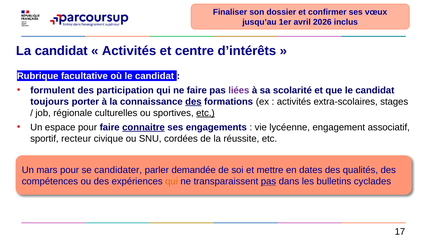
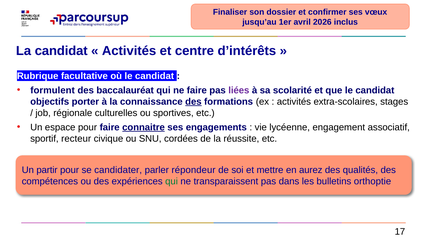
participation: participation -> baccalauréat (125, 90)
toujours: toujours -> objectifs (50, 102)
etc underline: present -> none (205, 113)
mars: mars -> partir (47, 170)
demandée: demandée -> répondeur (194, 170)
dates: dates -> aurez (311, 170)
qui colour: orange -> green (172, 182)
pas underline: present -> none (268, 182)
cyclades: cyclades -> orthoptie (372, 182)
